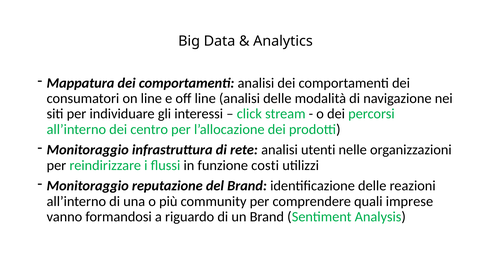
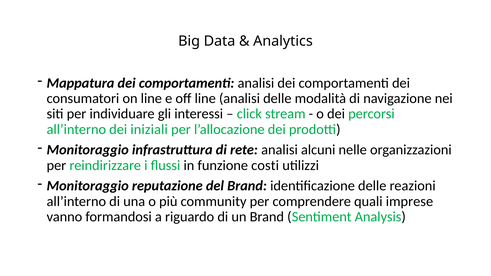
centro: centro -> iniziali (149, 129)
utenti: utenti -> alcuni (318, 150)
